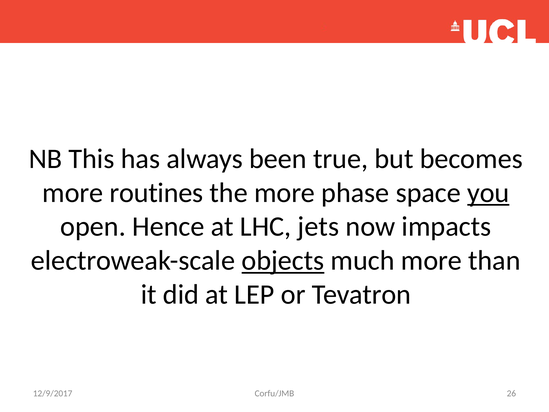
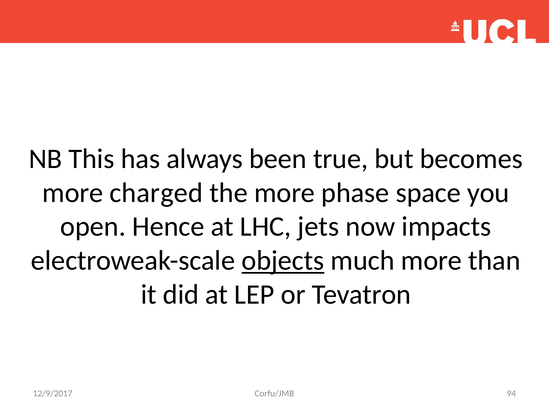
routines: routines -> charged (156, 193)
you underline: present -> none (488, 193)
26: 26 -> 94 (511, 393)
